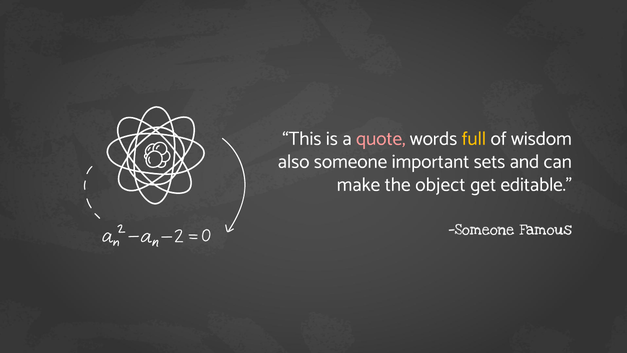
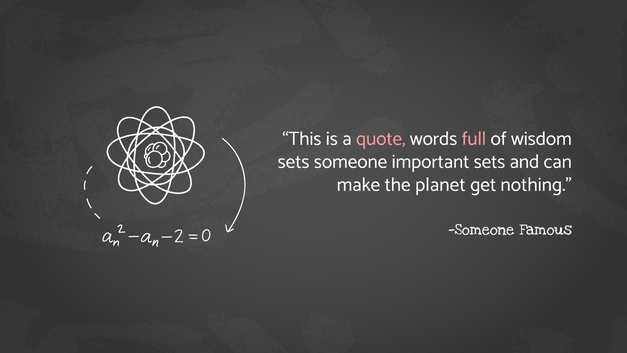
full colour: yellow -> pink (474, 138)
also: also -> sets (294, 161)
object: object -> planet (440, 184)
editable: editable -> nothing (536, 184)
